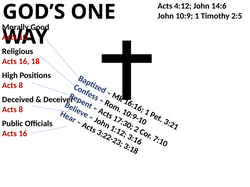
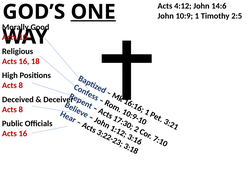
ONE underline: none -> present (93, 12)
